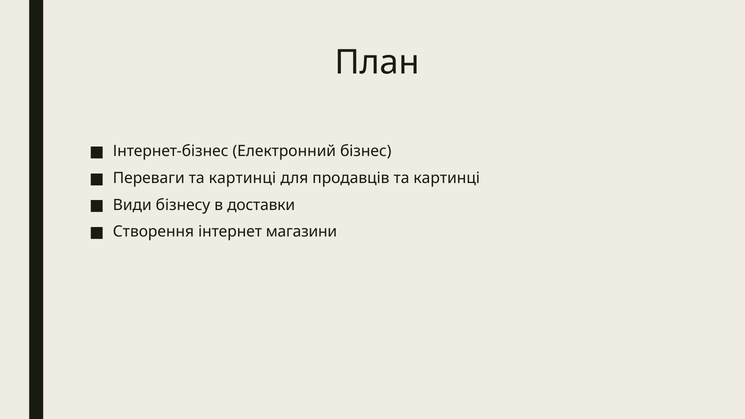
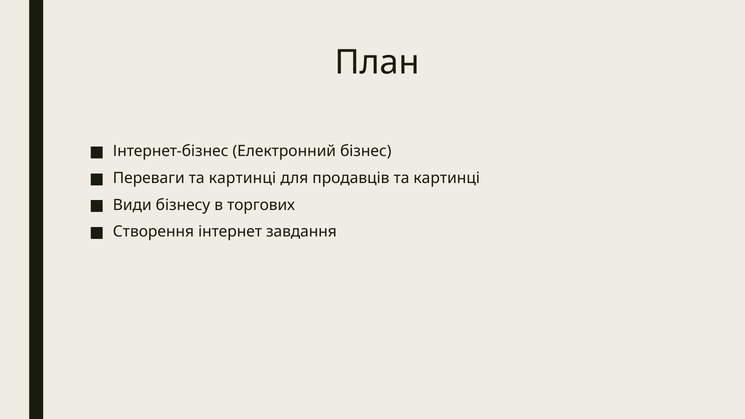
доставки: доставки -> торгових (261, 205)
магазини: магазини -> завдання (301, 232)
